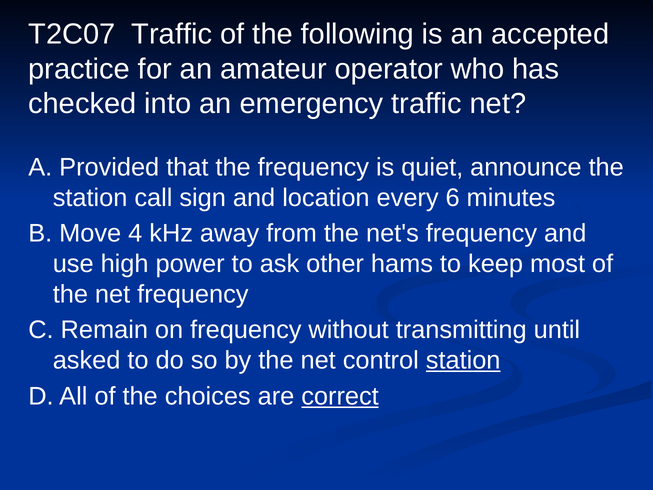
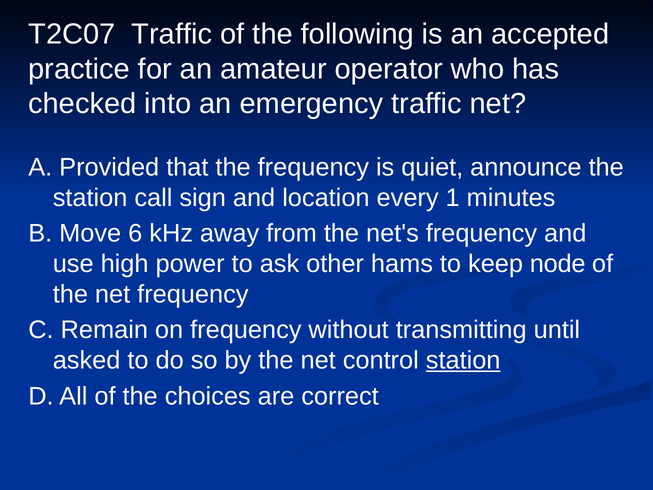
6: 6 -> 1 (453, 198)
4: 4 -> 6 (135, 233)
most: most -> node (558, 264)
correct underline: present -> none (340, 396)
